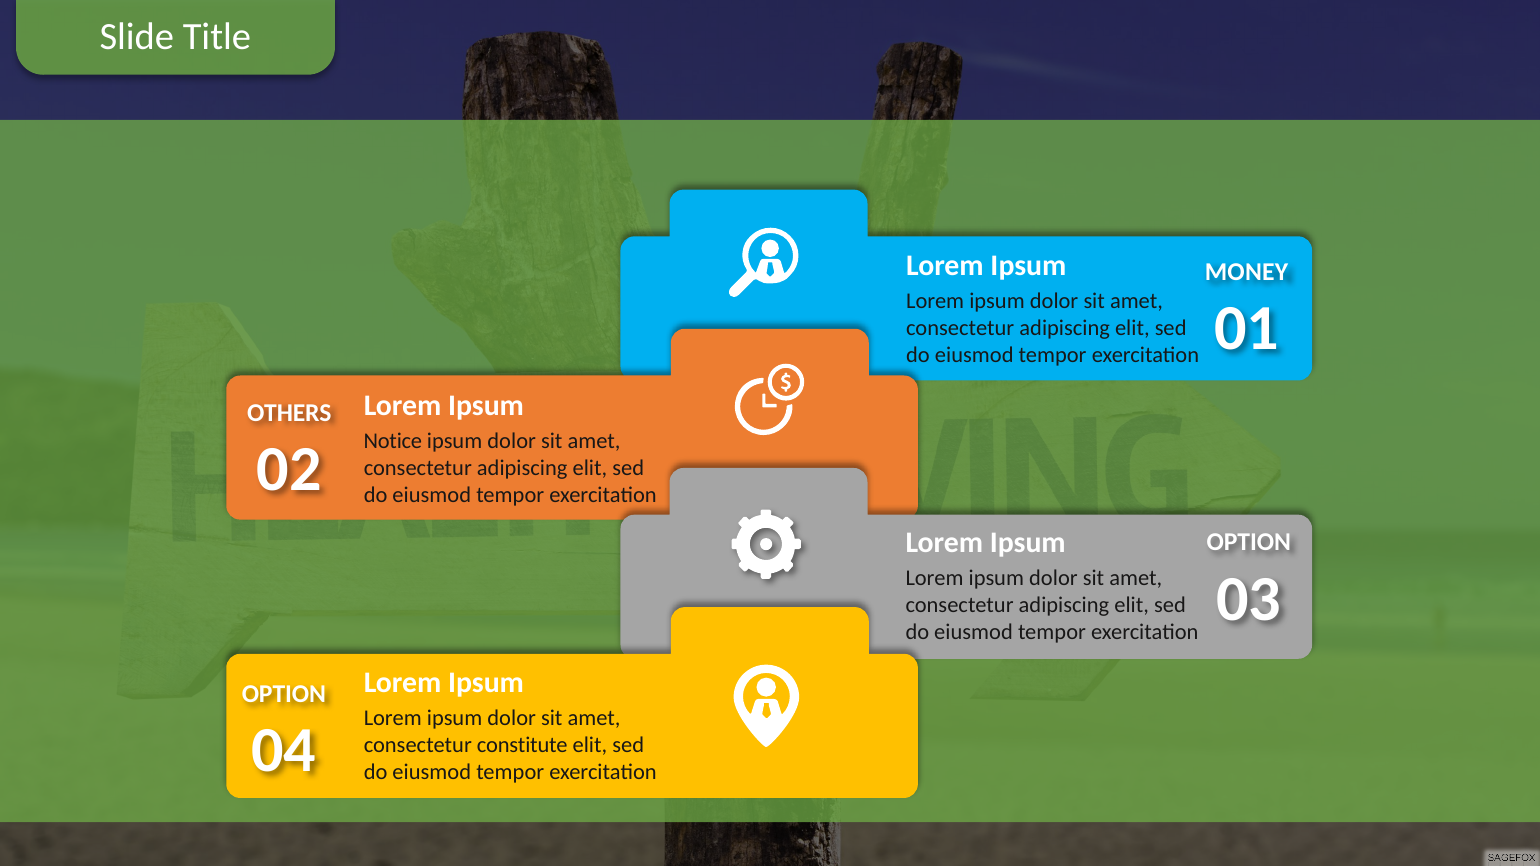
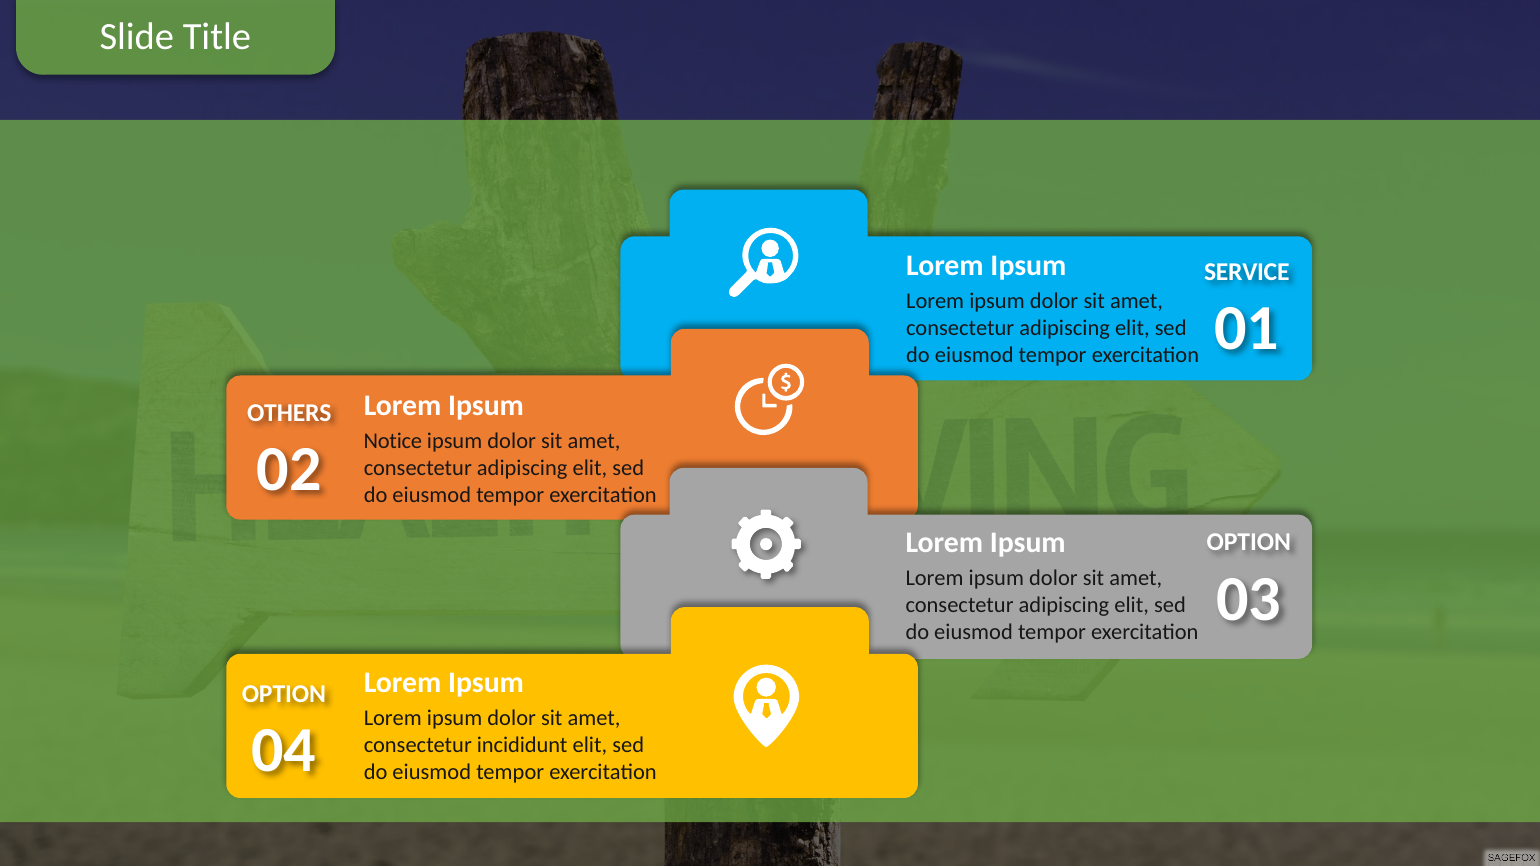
MONEY: MONEY -> SERVICE (1247, 272)
constitute: constitute -> incididunt (522, 745)
